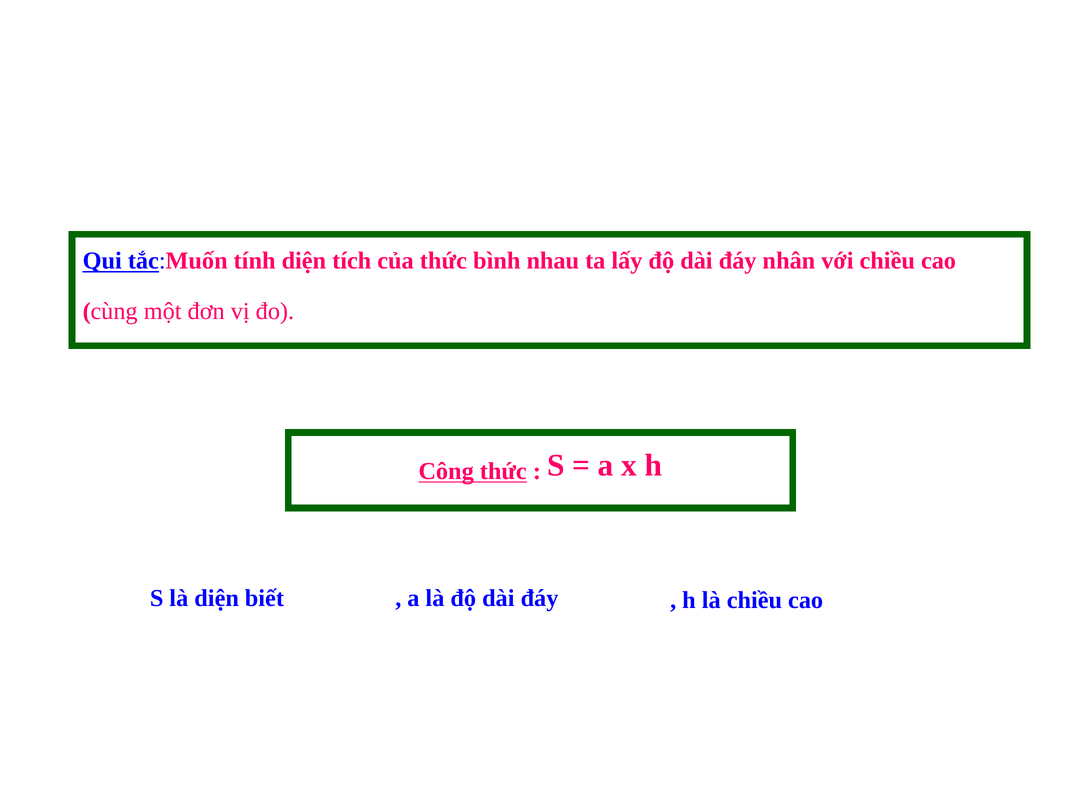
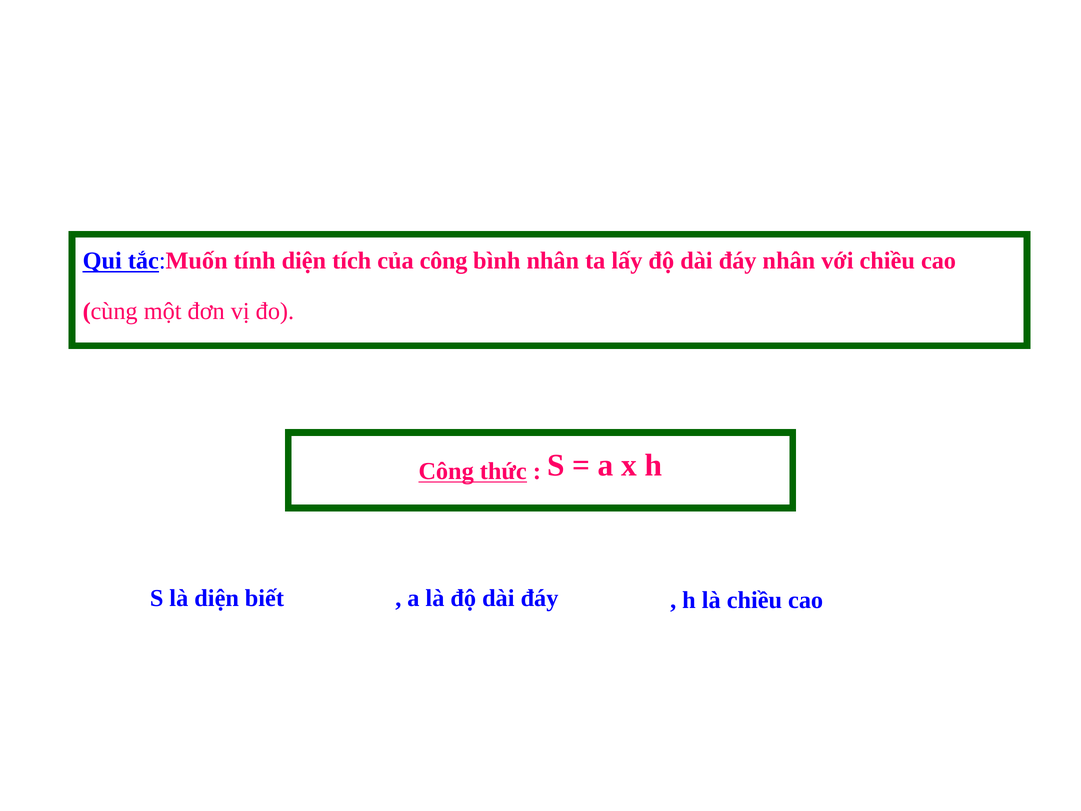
của thức: thức -> công (444, 261)
bình nhau: nhau -> nhân (553, 261)
